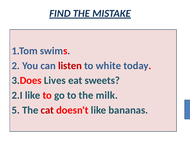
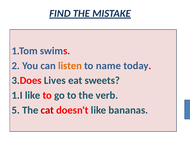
listen colour: red -> orange (70, 65)
white: white -> name (108, 65)
2.I: 2.I -> 1.I (17, 95)
milk: milk -> verb (107, 95)
